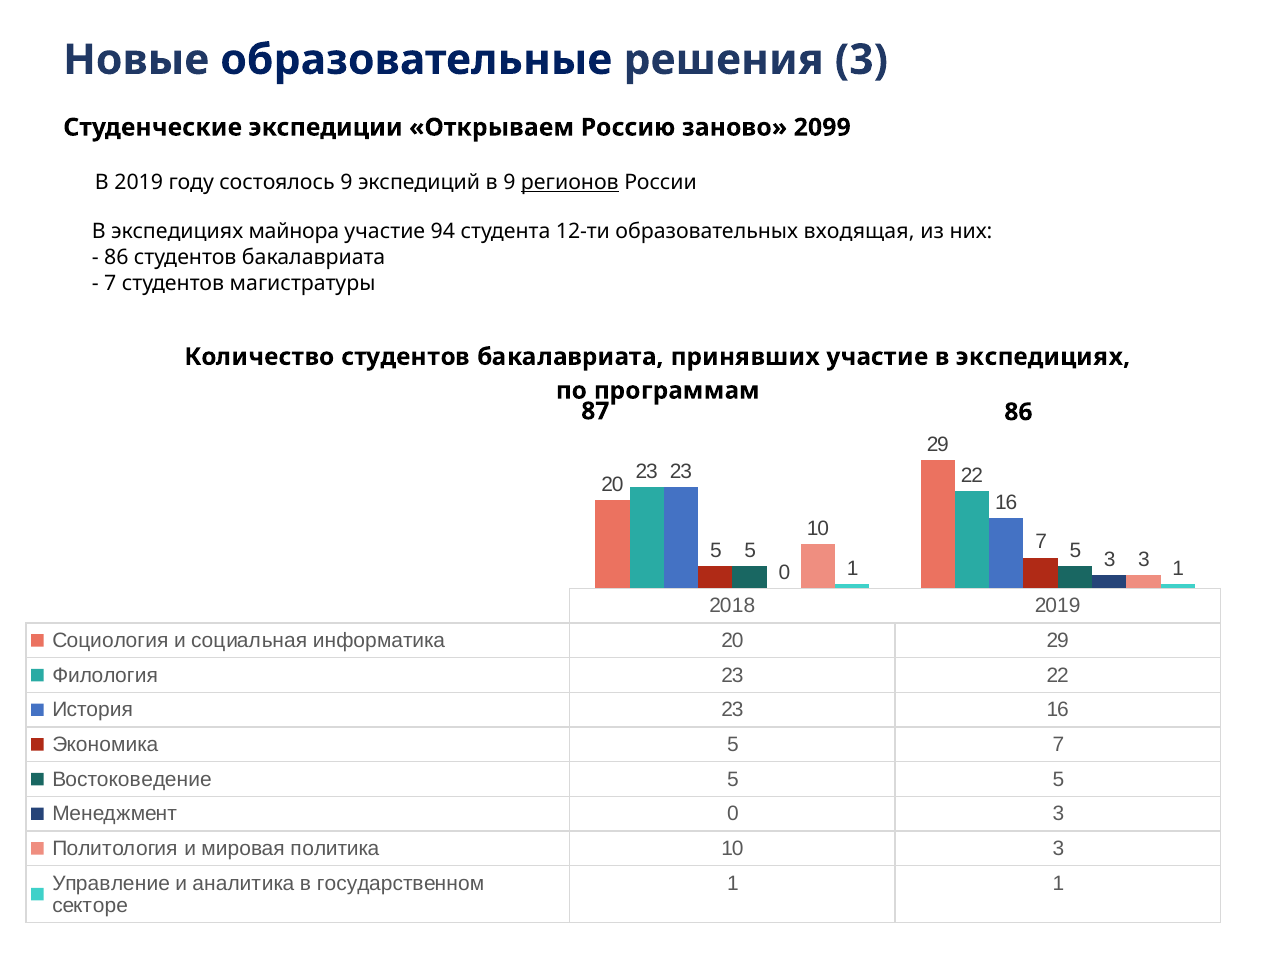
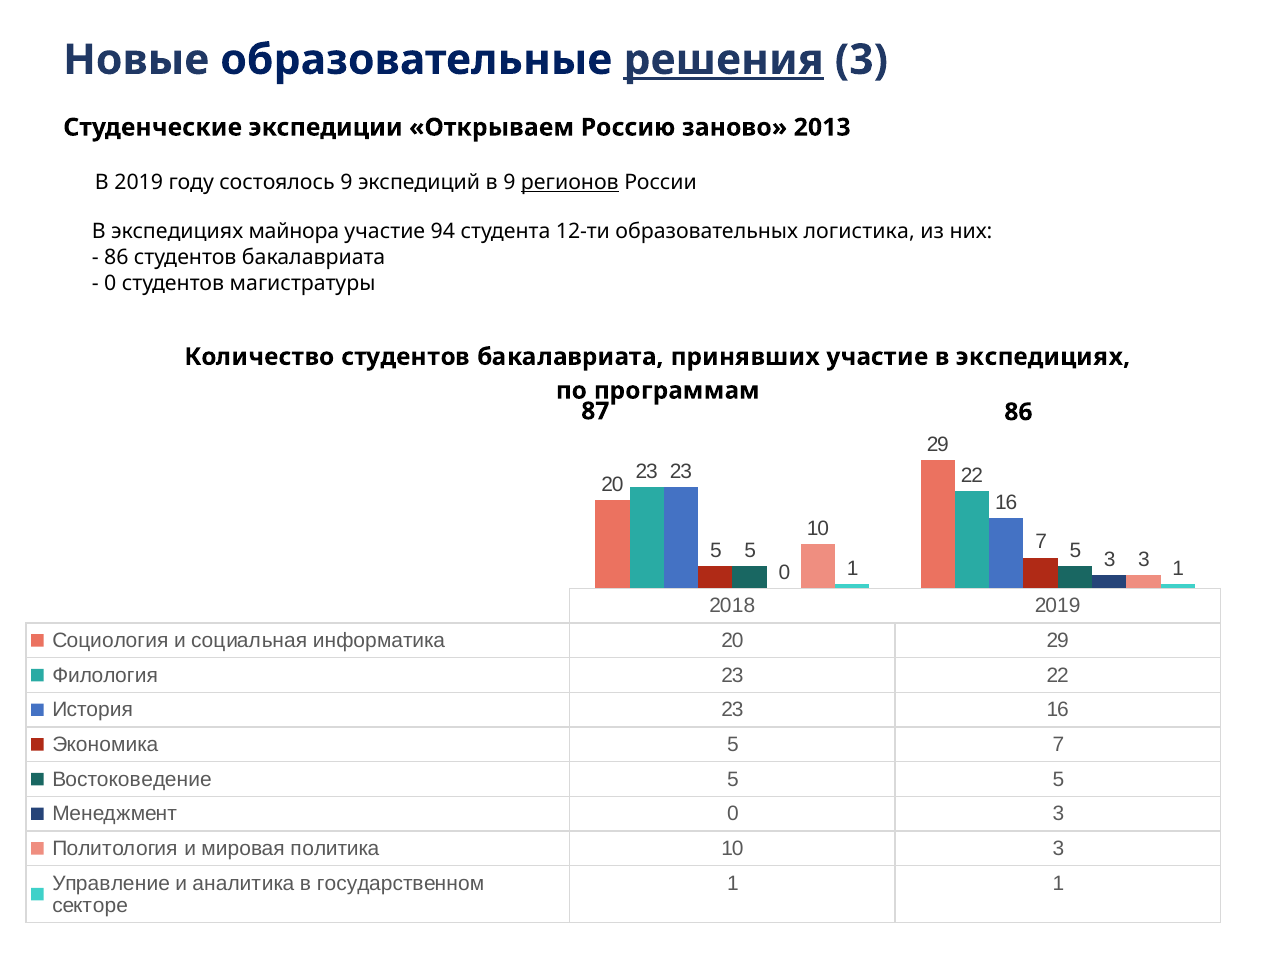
решения underline: none -> present (724, 60)
2099: 2099 -> 2013 (822, 127)
входящая: входящая -> логистика (859, 232)
7: 7 -> 0 (110, 283)
